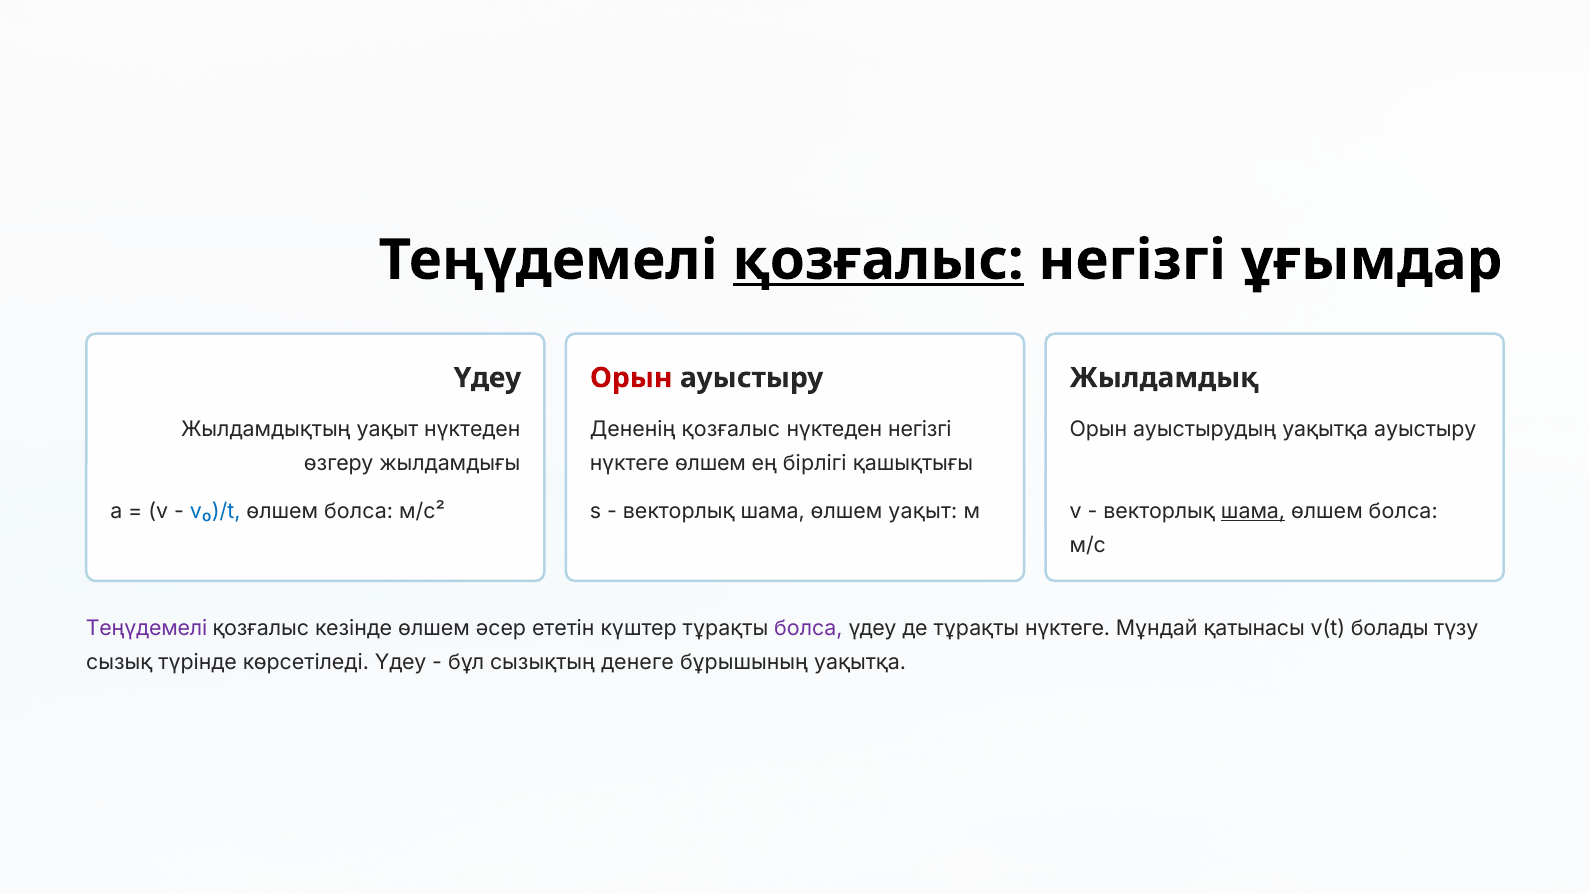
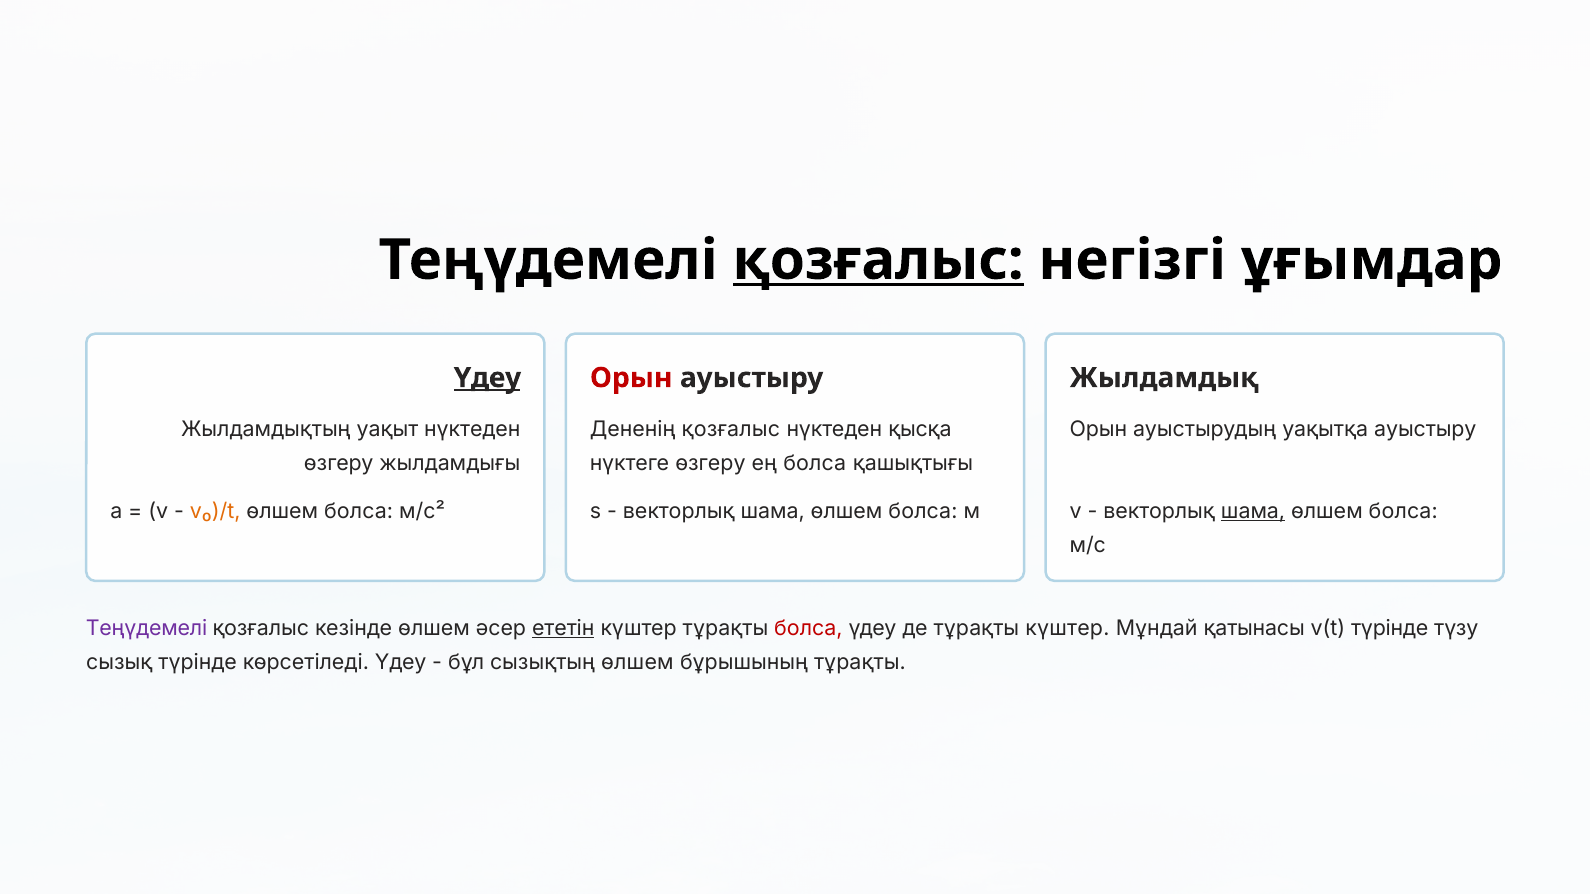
Үдеу underline: none -> present (487, 378)
нүктеден негізгі: негізгі -> қысқа (920, 429)
нүктеге өлшем: өлшем -> өзгеру (710, 464)
ең бірлігі: бірлігі -> болса (815, 464)
v₀)/t colour: blue -> orange (215, 511)
уақыт: уақыт -> болса (923, 511)
ететін underline: none -> present (563, 629)
болса colour: purple -> red (808, 629)
тұрақты нүктеге: нүктеге -> күштер (1067, 629)
v(t болады: болады -> түрінде (1390, 629)
сызықтың денеге: денеге -> өлшем (637, 663)
бұрышының уақытқа: уақытқа -> тұрақты (860, 663)
